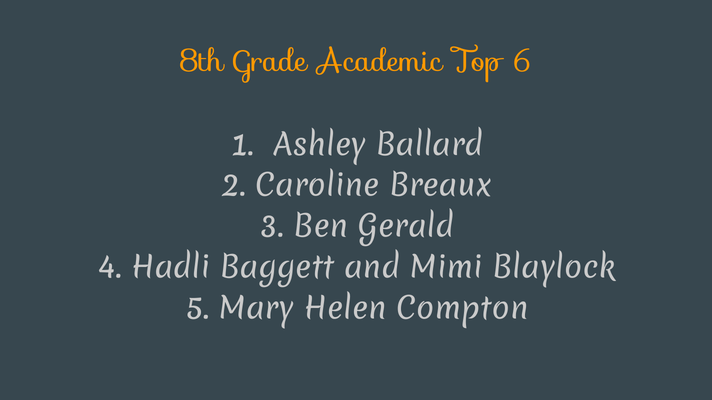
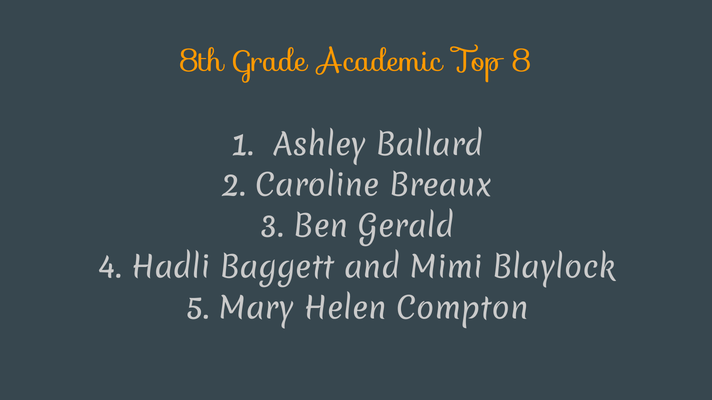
6: 6 -> 8 (522, 62)
